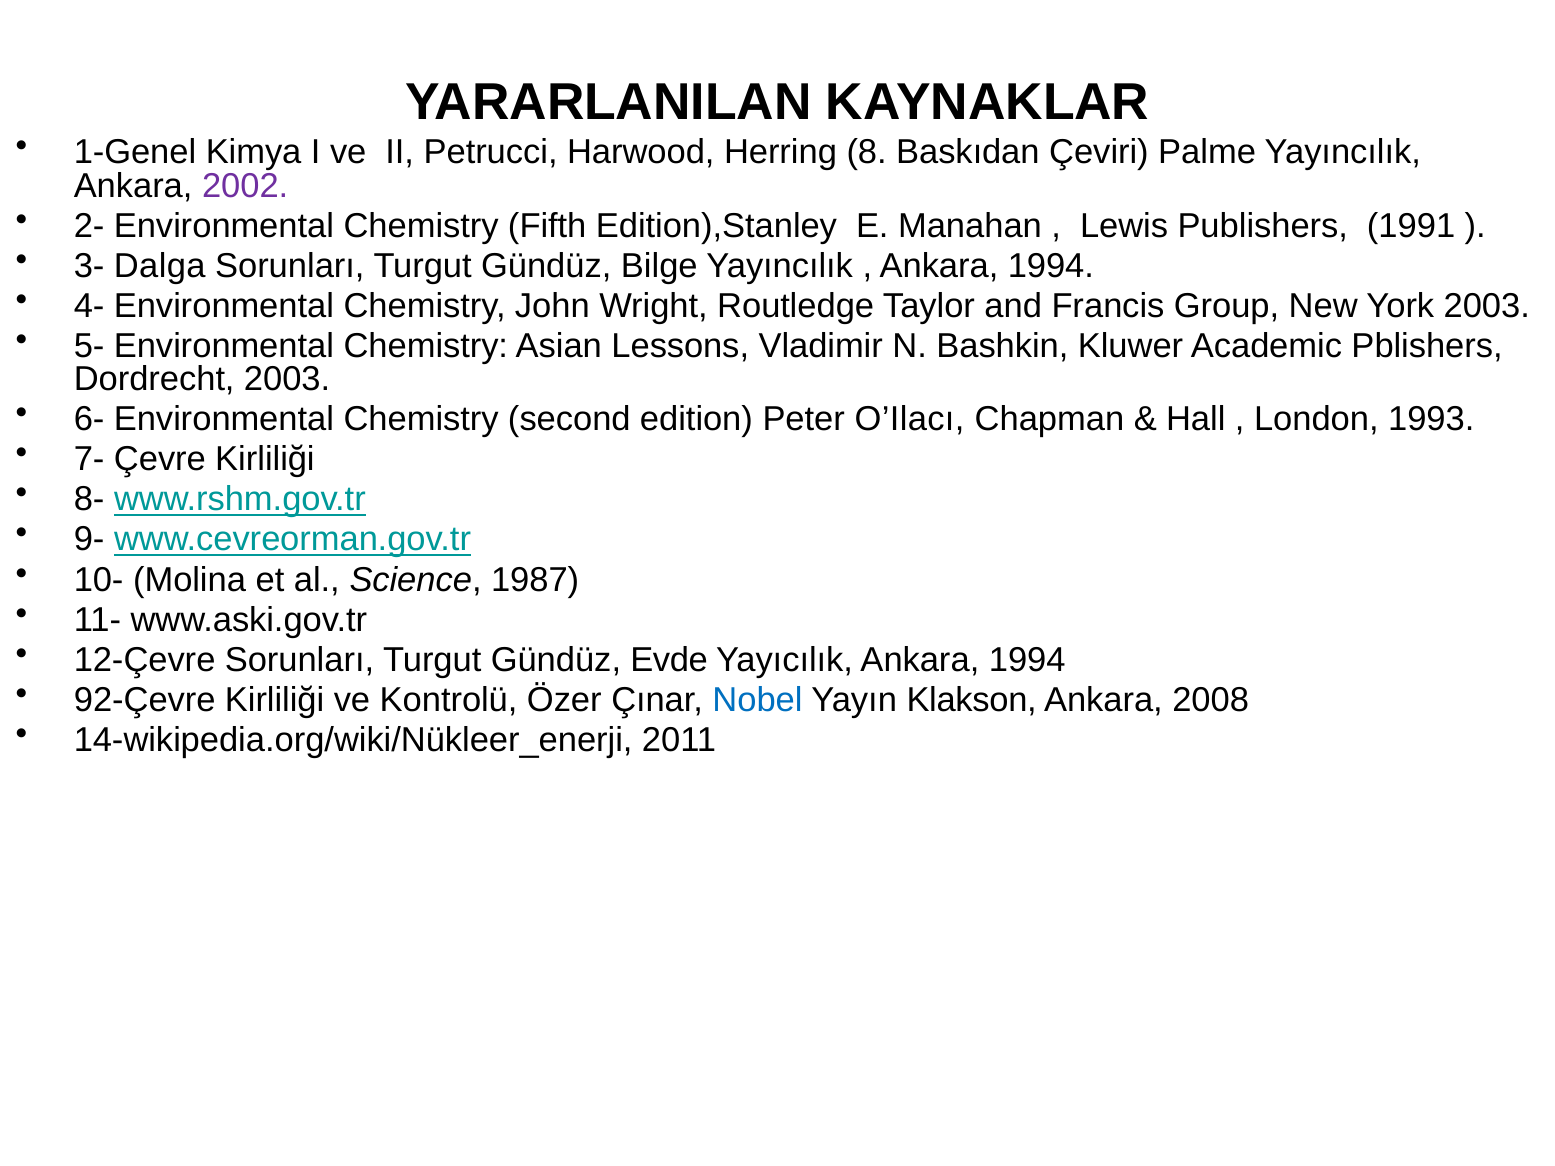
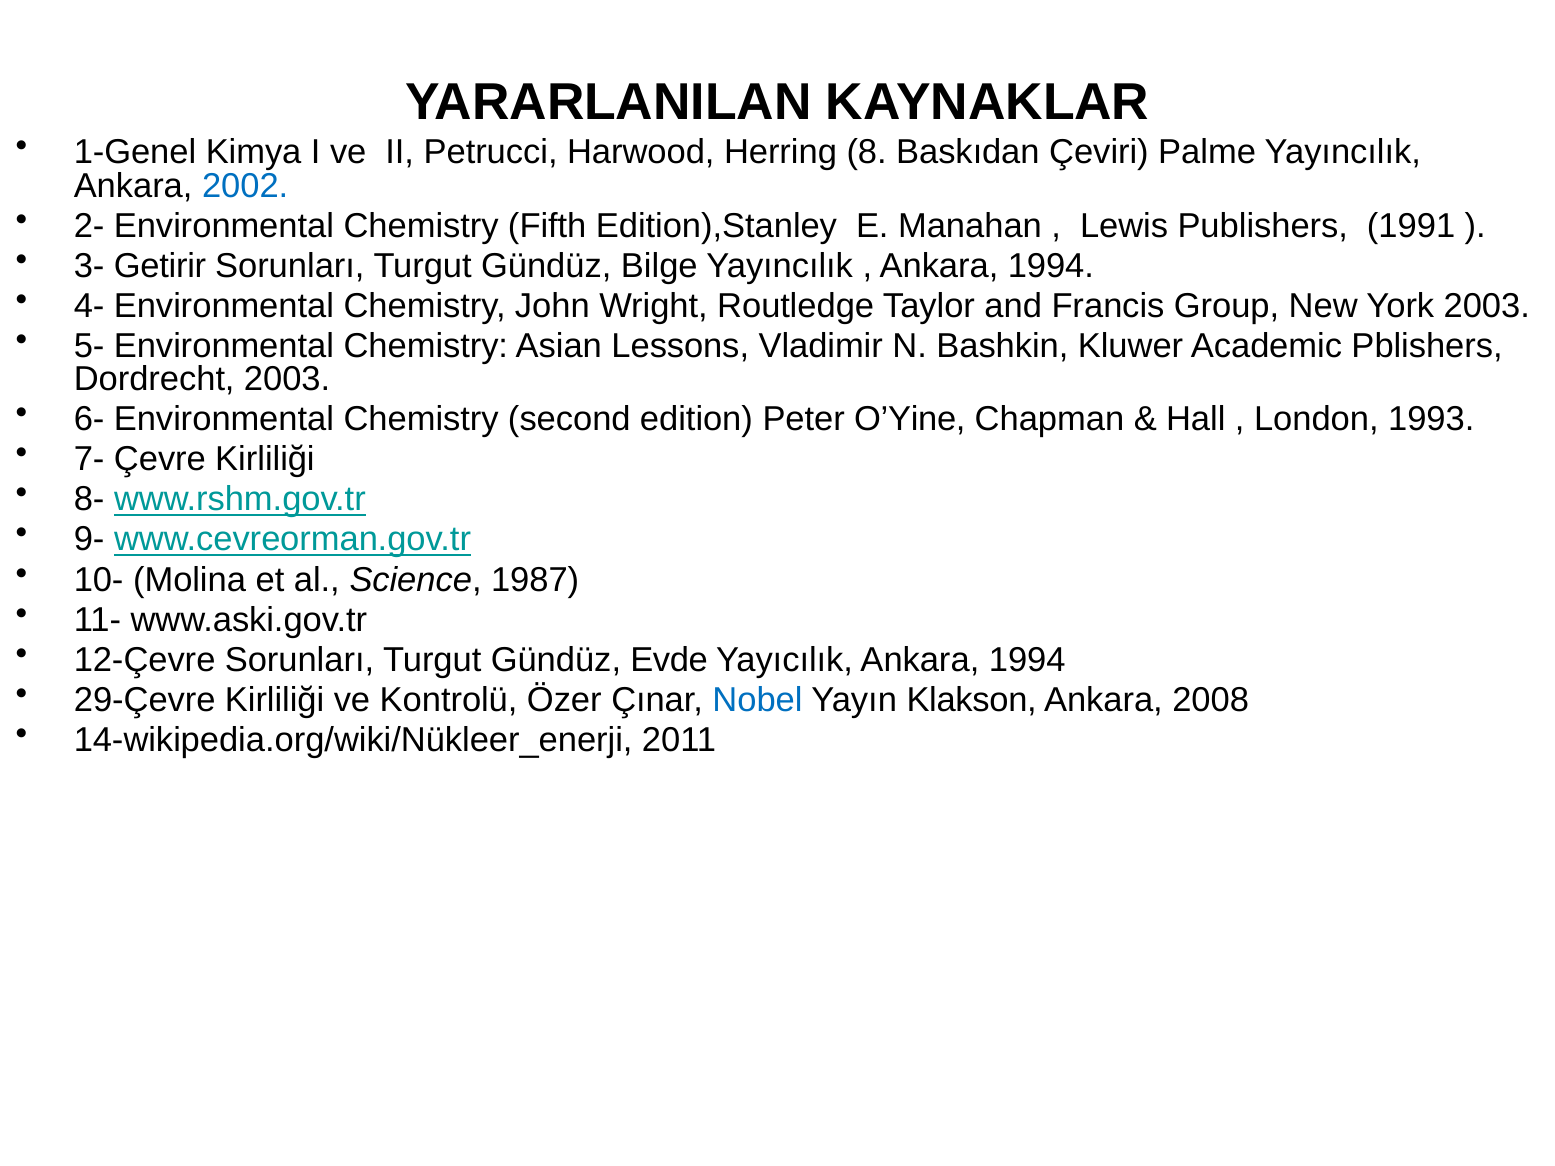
2002 colour: purple -> blue (245, 186)
Dalga: Dalga -> Getirir (160, 266)
O’Ilacı: O’Ilacı -> O’Yine (910, 419)
92-Çevre: 92-Çevre -> 29-Çevre (145, 700)
